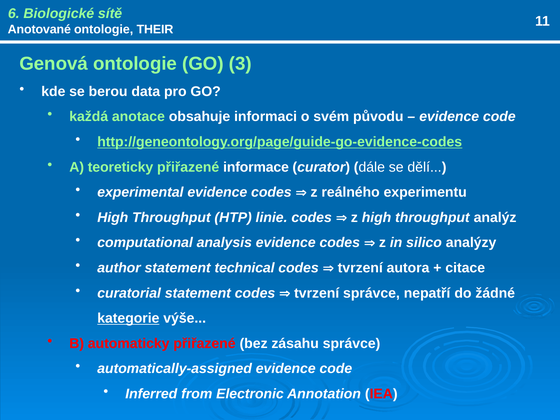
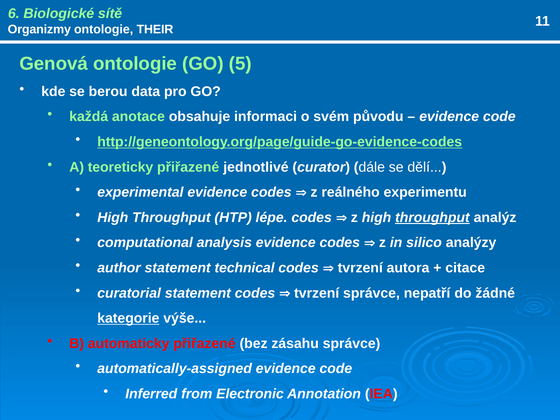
Anotované: Anotované -> Organizmy (39, 29)
3: 3 -> 5 (240, 64)
informace: informace -> jednotlivé (256, 167)
linie: linie -> lépe (272, 217)
throughput underline: none -> present (432, 217)
